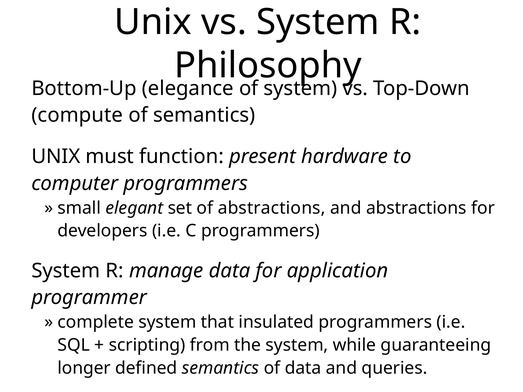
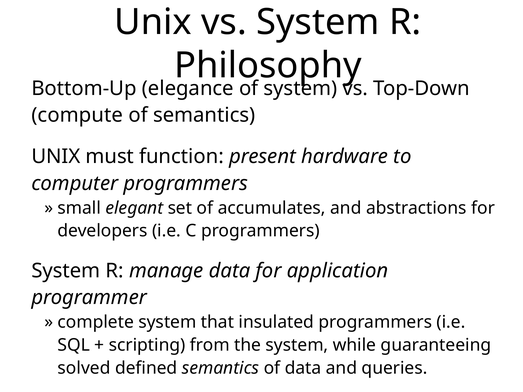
of abstractions: abstractions -> accumulates (272, 208)
longer: longer -> solved (84, 368)
